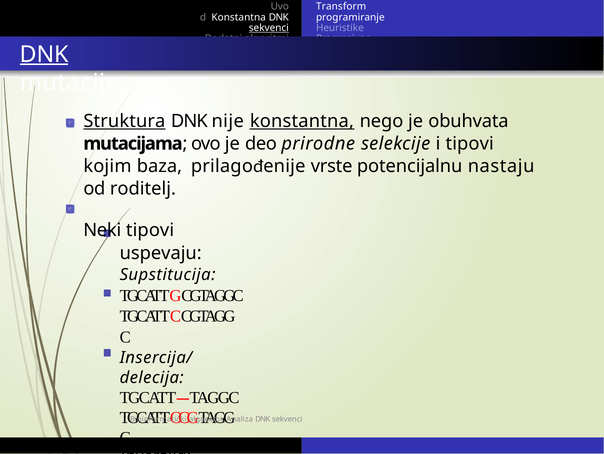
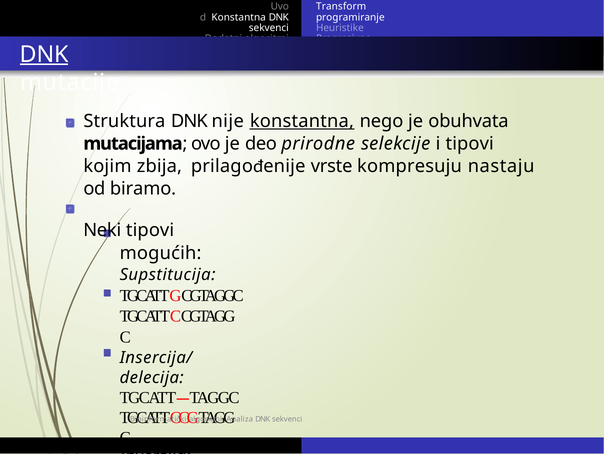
sekvenci underline: present -> none (269, 28)
Struktura underline: present -> none (124, 121)
baza: baza -> zbija (159, 166)
potencijalnu: potencijalnu -> kompresuju (410, 166)
roditelj: roditelj -> biramo (143, 188)
uspevaju: uspevaju -> mogućih (161, 253)
